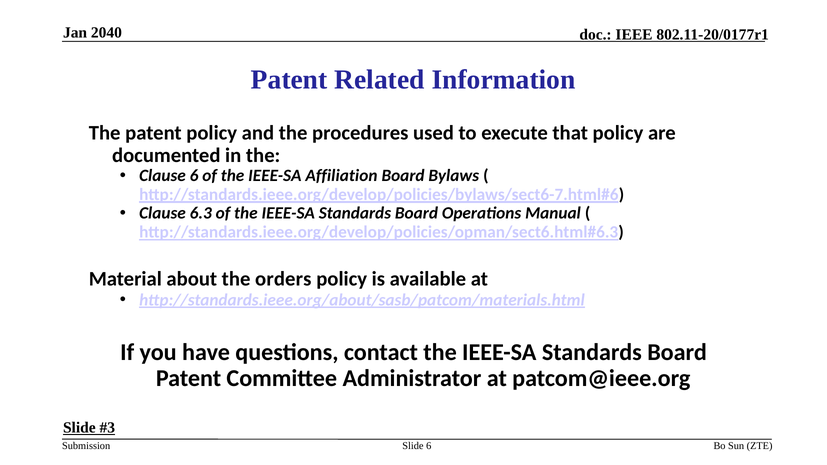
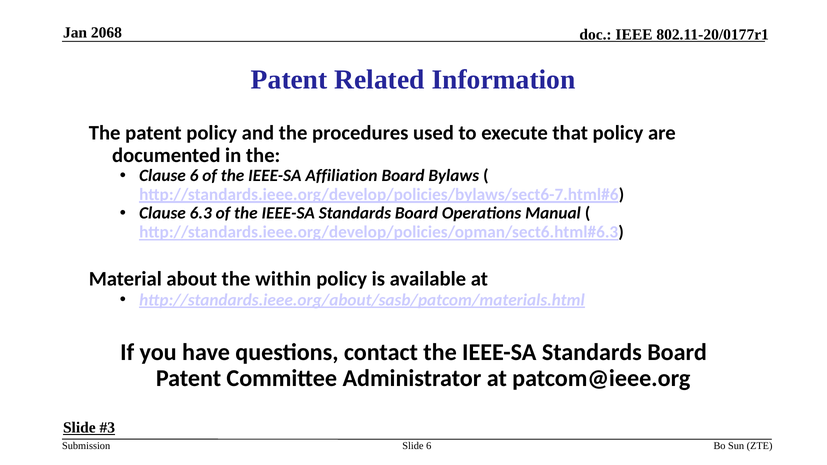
2040: 2040 -> 2068 (106, 33)
orders: orders -> within (283, 279)
